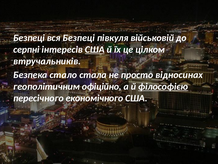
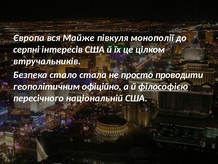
Безпеці: Безпеці -> Європа (29, 38)
вся Безпеці: Безпеці -> Майже (79, 38)
військовій: військовій -> монополії (152, 38)
США underline: present -> none (95, 49)
відносинах: відносинах -> проводити (179, 75)
економічного: економічного -> національній (94, 98)
